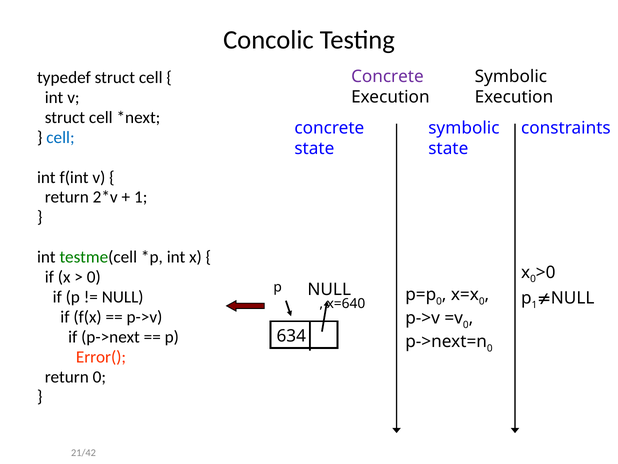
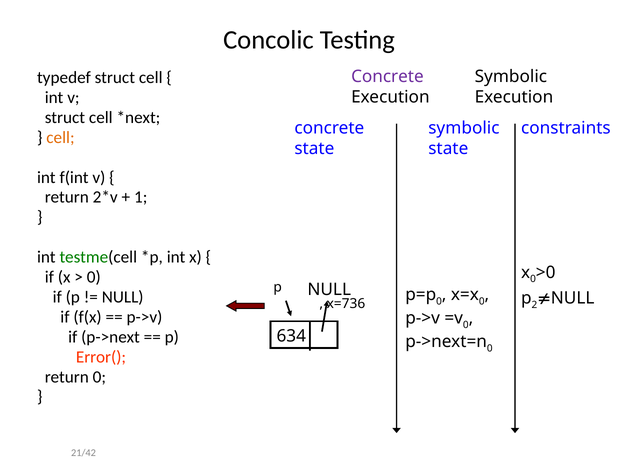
cell colour: blue -> orange (60, 137)
p 1: 1 -> 2 (534, 304)
x=640: x=640 -> x=736 (346, 303)
